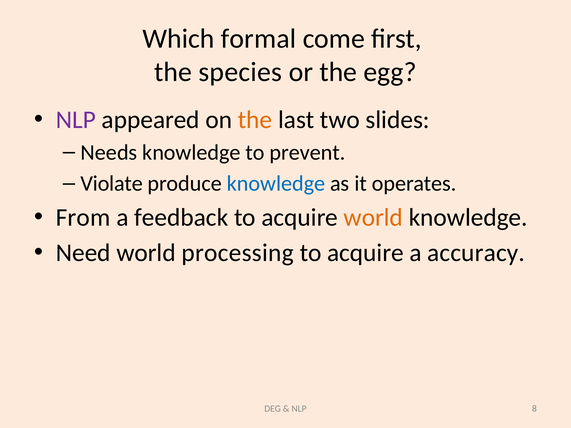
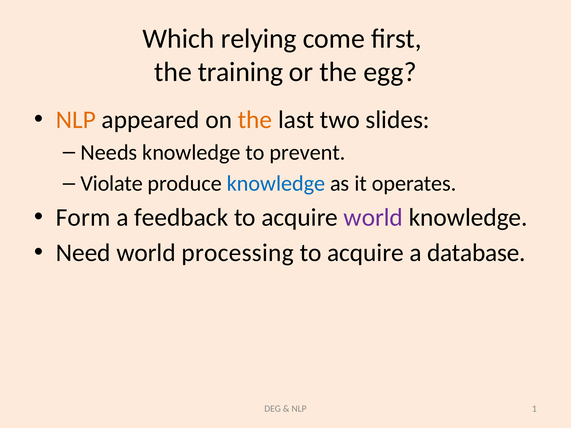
formal: formal -> relying (259, 39)
species: species -> training (241, 72)
NLP colour: purple -> orange (76, 120)
From: From -> Form (83, 218)
world colour: orange -> purple (373, 218)
accuracy: accuracy -> database (476, 253)
8: 8 -> 1 (534, 409)
